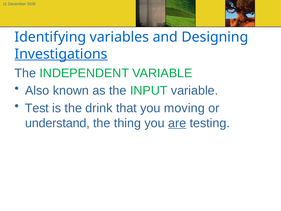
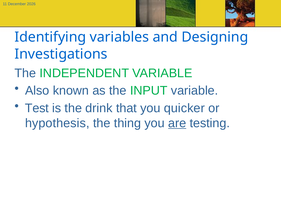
Investigations underline: present -> none (61, 54)
moving: moving -> quicker (184, 108)
understand: understand -> hypothesis (57, 123)
